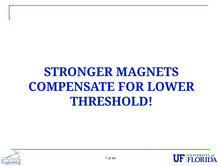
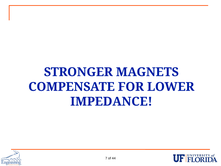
THRESHOLD: THRESHOLD -> IMPEDANCE (111, 101)
